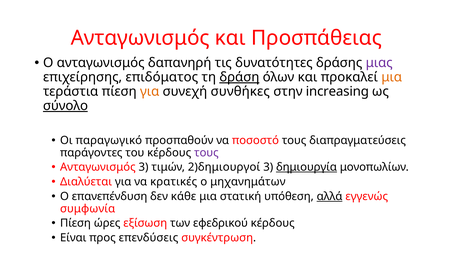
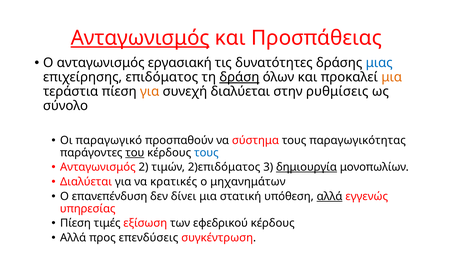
Ανταγωνισμός underline: none -> present (140, 38)
δαπανηρή: δαπανηρή -> εργασιακή (180, 63)
μιας colour: purple -> blue (379, 63)
συνεχή συνθήκες: συνθήκες -> διαλύεται (240, 91)
increasing: increasing -> ρυθμίσεις (337, 91)
σύνολο underline: present -> none (65, 106)
ποσοστό: ποσοστό -> σύστημα (255, 140)
διαπραγματεύσεις: διαπραγματεύσεις -> παραγωγικότητας (358, 140)
του underline: none -> present (135, 153)
τους colour: purple -> blue (206, 153)
Ανταγωνισμός 3: 3 -> 2 (143, 167)
2)δημιουργοί: 2)δημιουργοί -> 2)επιδόματος (224, 167)
κάθε: κάθε -> δίνει (184, 196)
συμφωνία: συμφωνία -> υπηρεσίας (88, 208)
ώρες: ώρες -> τιμές (107, 223)
Είναι: Είναι -> Αλλά (73, 238)
